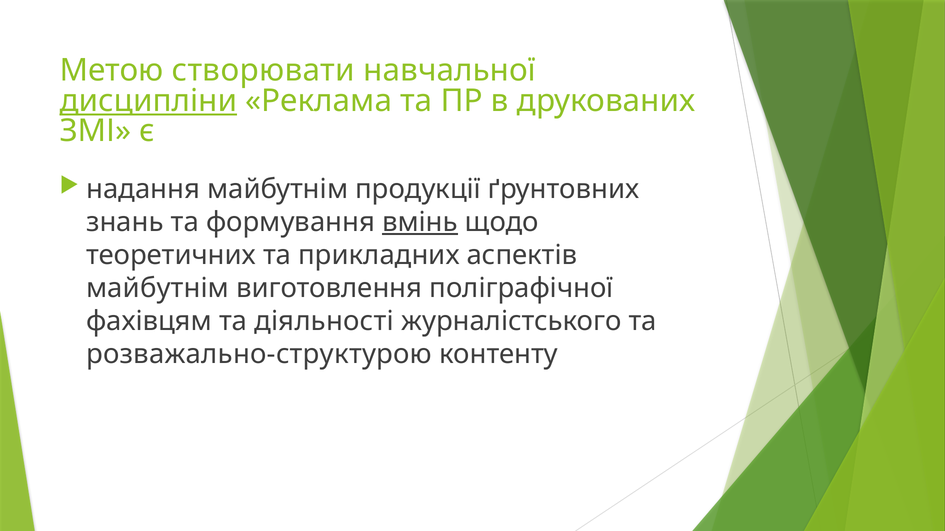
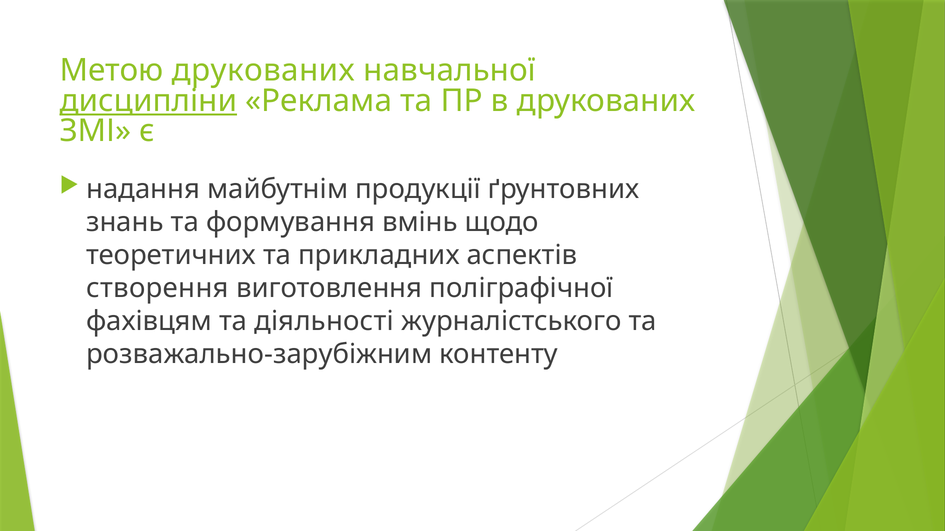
Метою створювати: створювати -> друкованих (263, 71)
вмінь underline: present -> none (420, 222)
майбутнім: майбутнім -> створення (158, 288)
розважально-структурою: розважально-структурою -> розважально-зарубіжним (259, 354)
